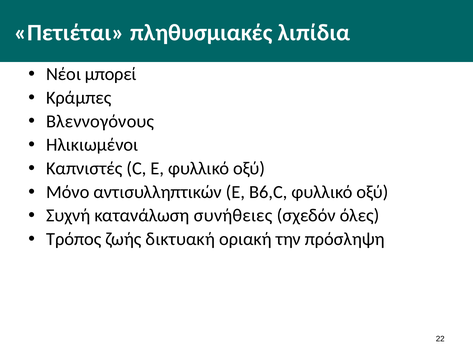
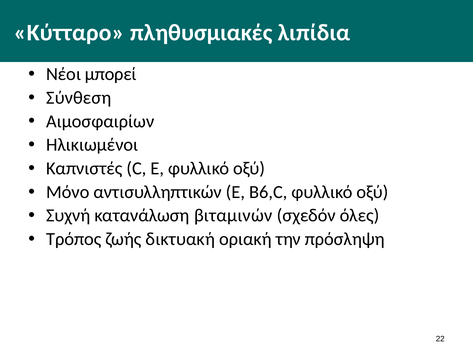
Πετιέται: Πετιέται -> Κύτταρο (69, 33)
Κράμπες: Κράμπες -> Σύνθεση (79, 98)
Βλεννογόνους: Βλεννογόνους -> Αιμοσφαιρίων (100, 121)
συνήθειες: συνήθειες -> βιταμινών (233, 215)
